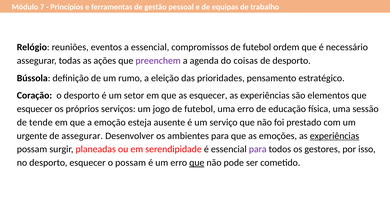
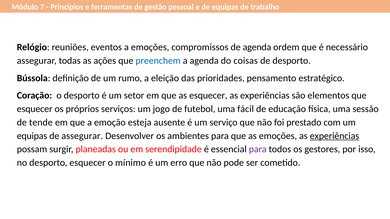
a essencial: essencial -> emoções (150, 47)
compromissos de futebol: futebol -> agenda (257, 47)
preenchem colour: purple -> blue (158, 61)
uma erro: erro -> fácil (246, 109)
urgente: urgente -> equipas (32, 136)
o possam: possam -> mínimo (131, 163)
que underline: present -> none (197, 163)
